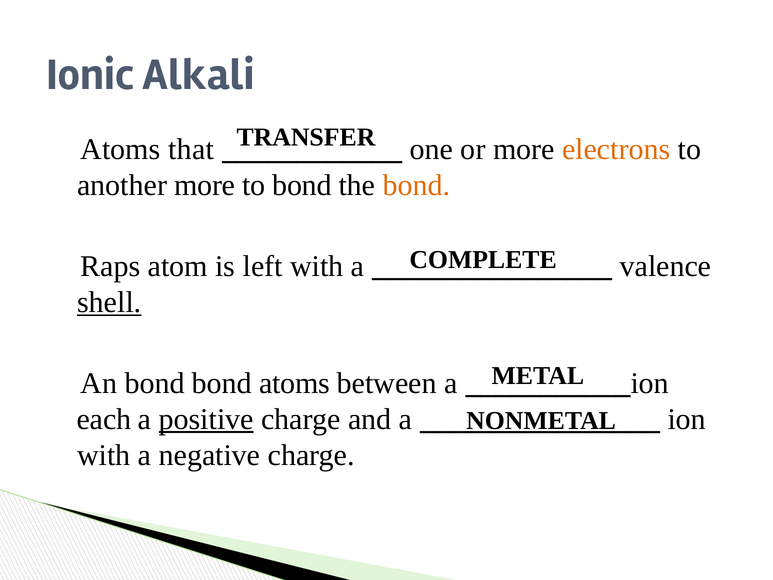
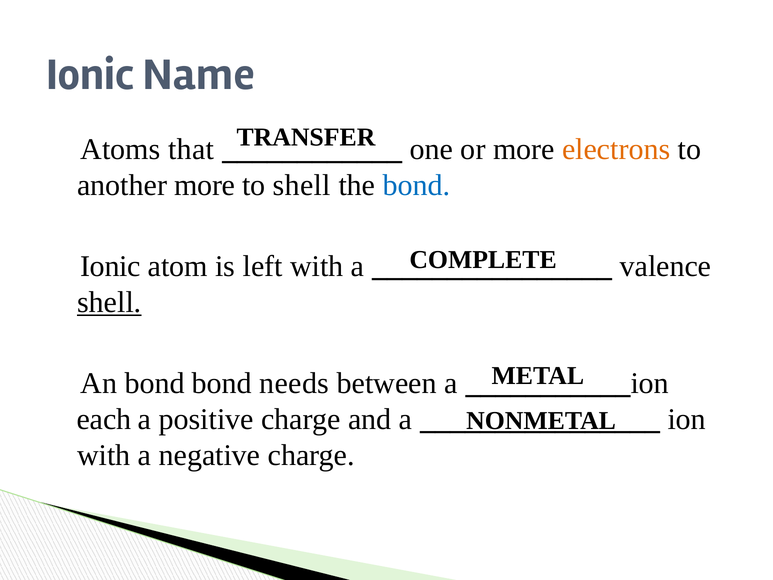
Alkali: Alkali -> Name (199, 75)
to bond: bond -> shell (302, 185)
bond colour: orange -> blue (416, 185)
Raps: Raps -> Ionic (111, 266)
bond atoms: atoms -> needs (294, 383)
positive underline: present -> none (206, 419)
